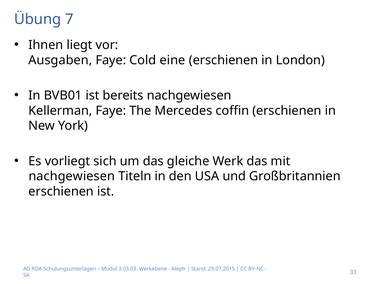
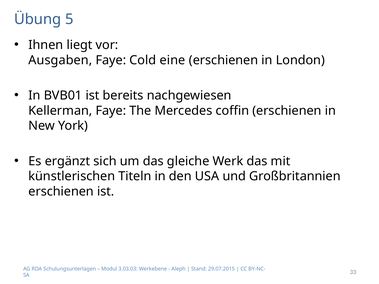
7: 7 -> 5 (69, 19)
vorliegt: vorliegt -> ergänzt (67, 161)
nachgewiesen: nachgewiesen -> künstlerischen (72, 176)
